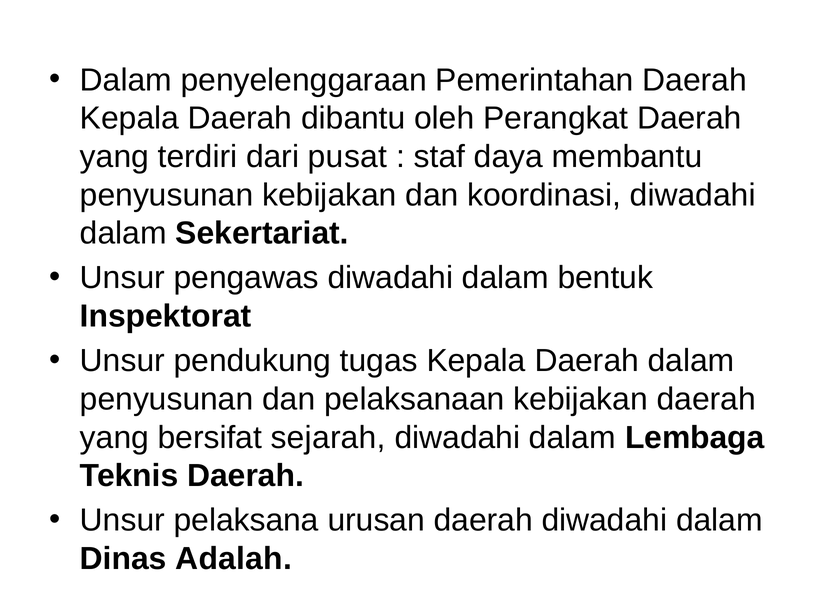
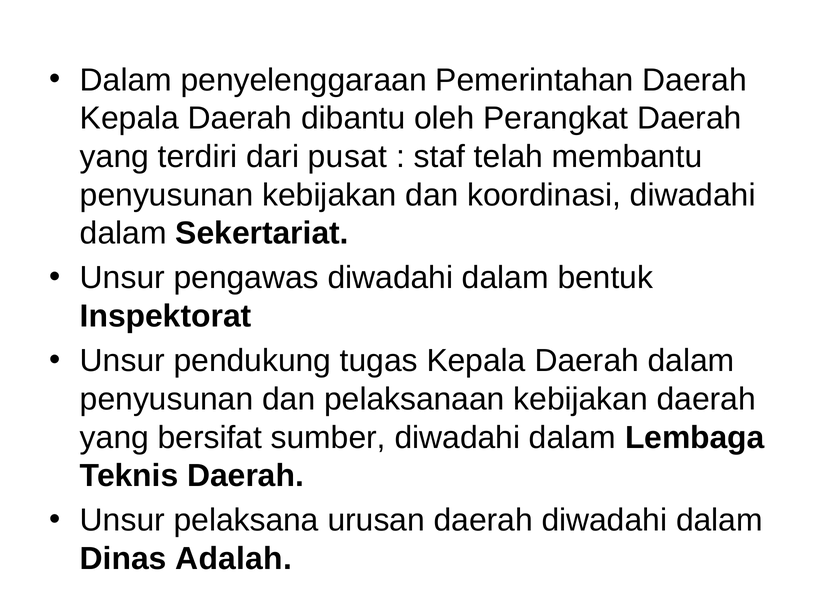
daya: daya -> telah (509, 157)
sejarah: sejarah -> sumber (328, 438)
